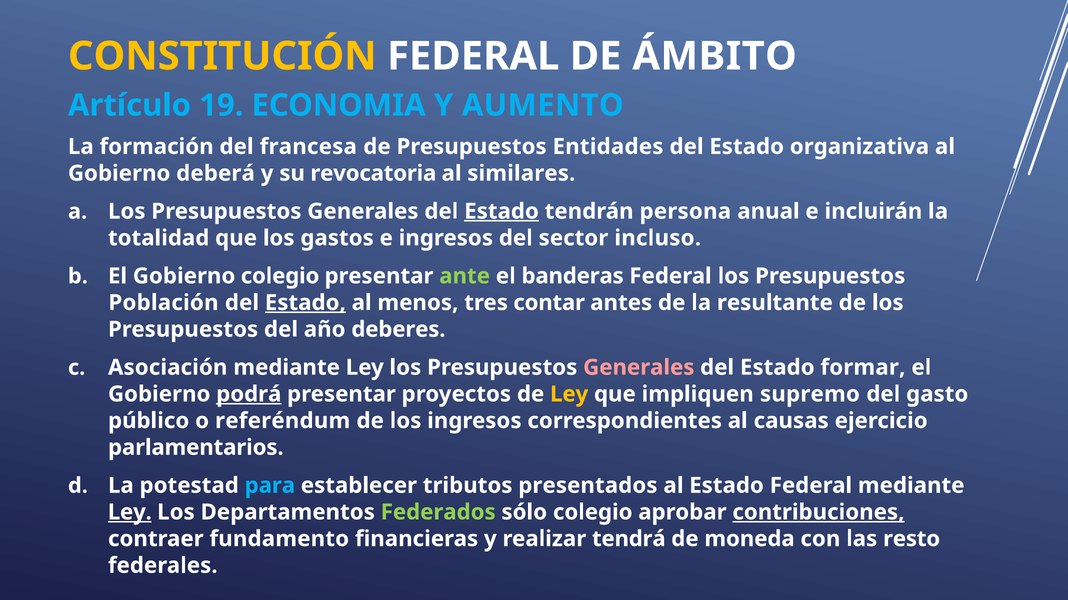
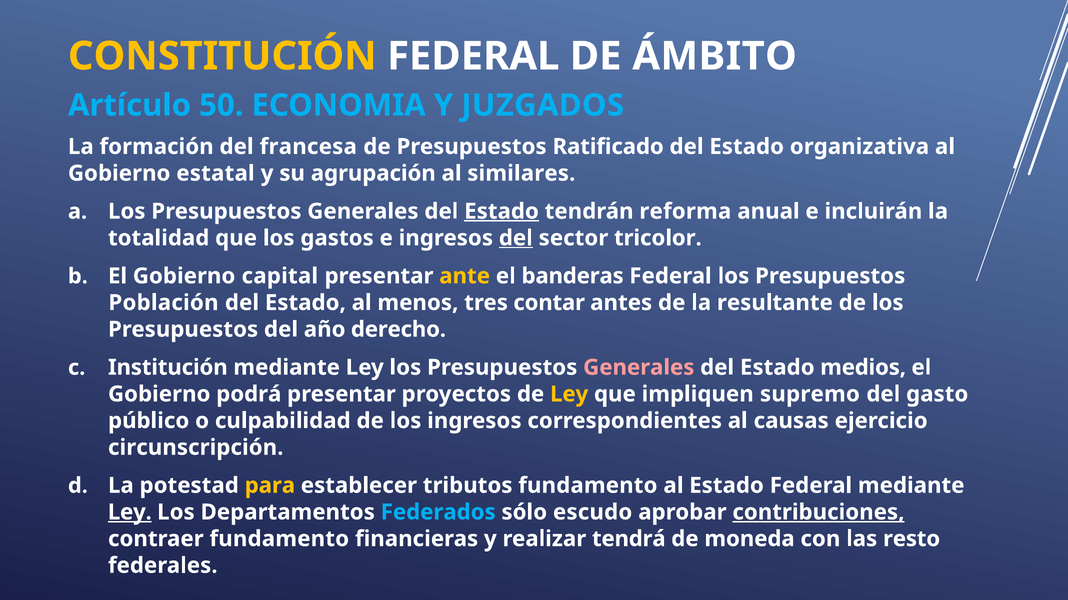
19: 19 -> 50 (221, 105)
AUMENTO: AUMENTO -> JUZGADOS (543, 105)
Entidades: Entidades -> Ratificado (608, 147)
deberá: deberá -> estatal (215, 174)
revocatoria: revocatoria -> agrupación (373, 174)
persona: persona -> reforma (685, 212)
del underline: none -> present (516, 238)
incluso: incluso -> tricolor (658, 238)
Gobierno colegio: colegio -> capital (280, 276)
ante colour: light green -> yellow (465, 276)
Estado underline: present -> none (305, 303)
deberes: deberes -> derecho (398, 330)
Asociación: Asociación -> Institución (168, 368)
formar: formar -> medios (863, 368)
podrá underline: present -> none (249, 395)
referéndum: referéndum -> culpabilidad (283, 421)
parlamentarios: parlamentarios -> circunscripción (196, 448)
para colour: light blue -> yellow (270, 486)
tributos presentados: presentados -> fundamento (588, 486)
Federados colour: light green -> light blue (438, 513)
sólo colegio: colegio -> escudo (593, 513)
